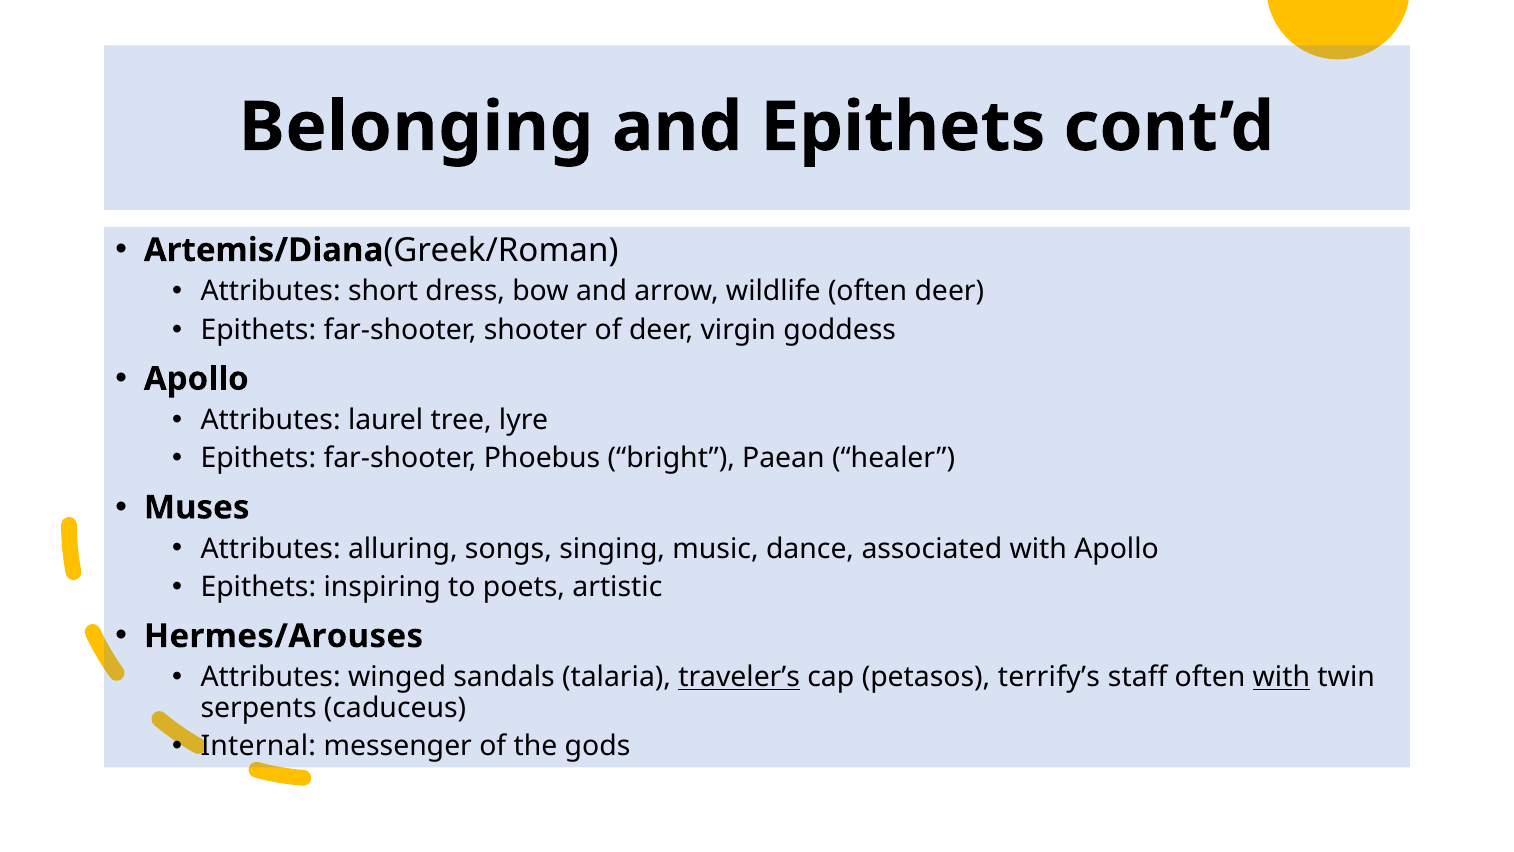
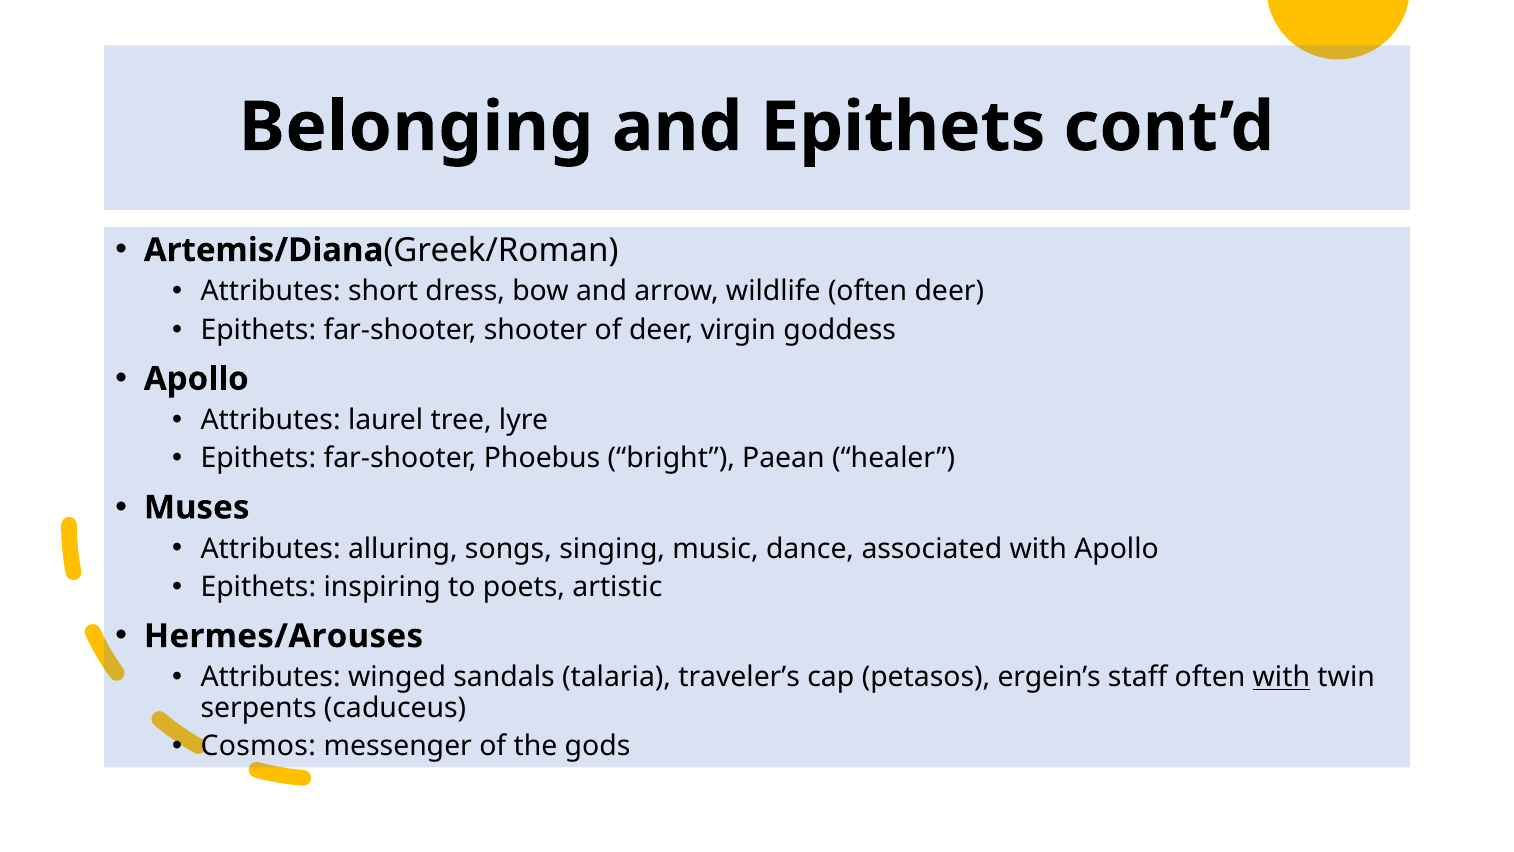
traveler’s underline: present -> none (739, 677)
terrify’s: terrify’s -> ergein’s (1049, 677)
Internal: Internal -> Cosmos (258, 746)
